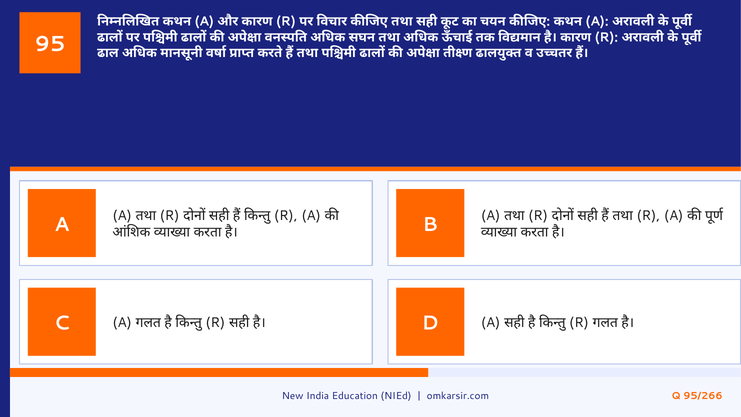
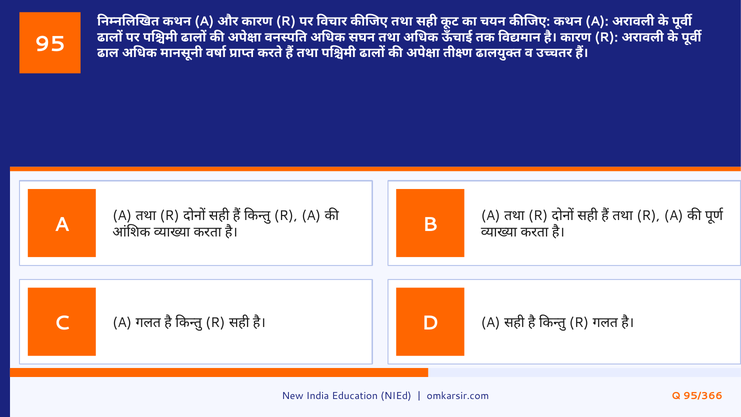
95/266: 95/266 -> 95/366 (703, 396)
